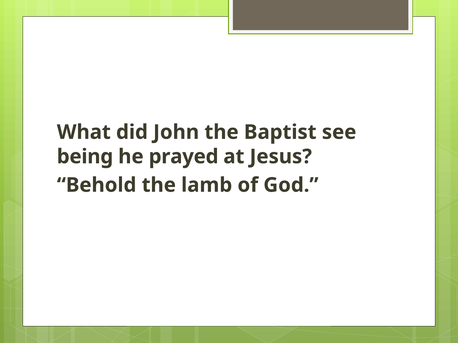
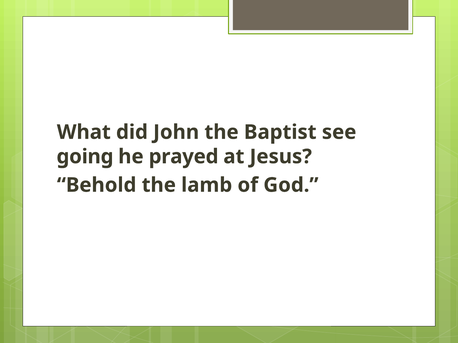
being: being -> going (85, 157)
